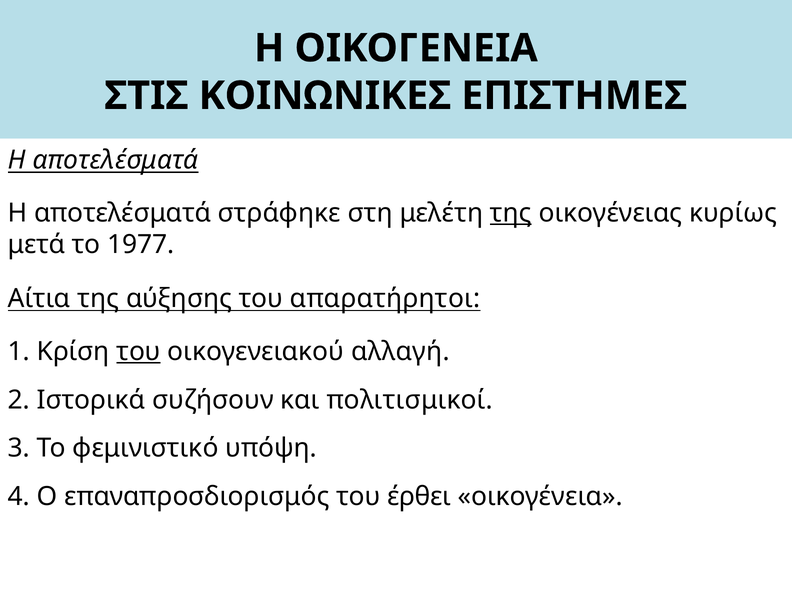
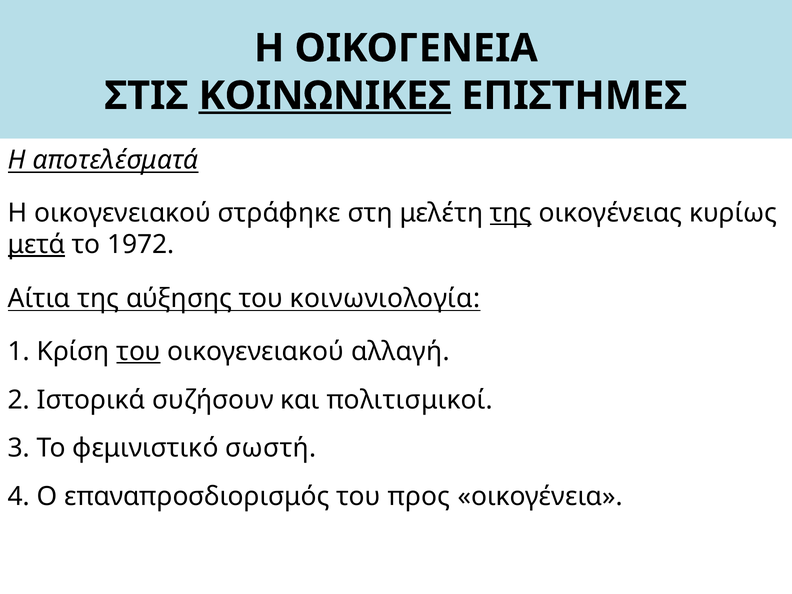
ΚΟΙΝΩΝΙΚΕΣ underline: none -> present (325, 96)
αποτελέσματά: αποτελέσματά -> οικογενειακού (123, 213)
μετά underline: none -> present (37, 245)
1977: 1977 -> 1972 (141, 245)
απαρατήρητοι: απαρατήρητοι -> κοινωνιολογία (385, 298)
υπόψη: υπόψη -> σωστή (271, 448)
έρθει: έρθει -> προς (419, 496)
